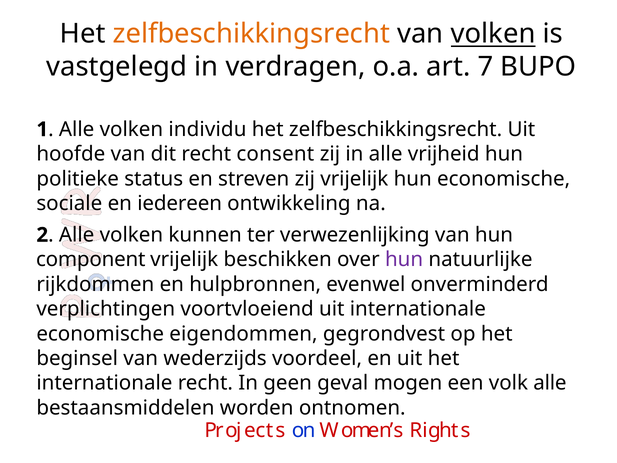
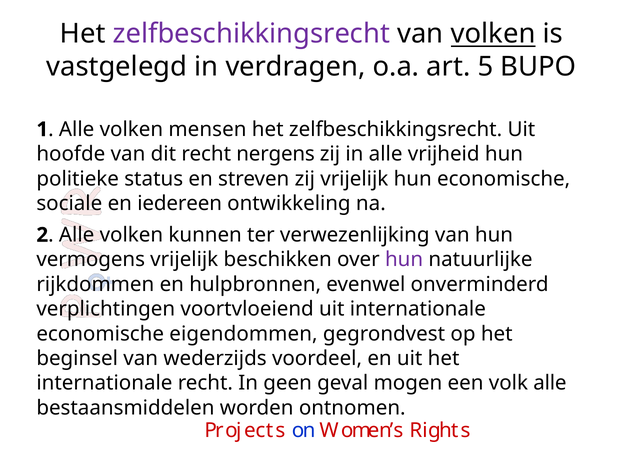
zelfbeschikkingsrecht colour: orange -> purple (251, 34)
7: 7 -> 5 (485, 67)
individu: individu -> mensen (207, 129)
consent: consent -> nergens (276, 154)
component: component -> vermogens (91, 260)
